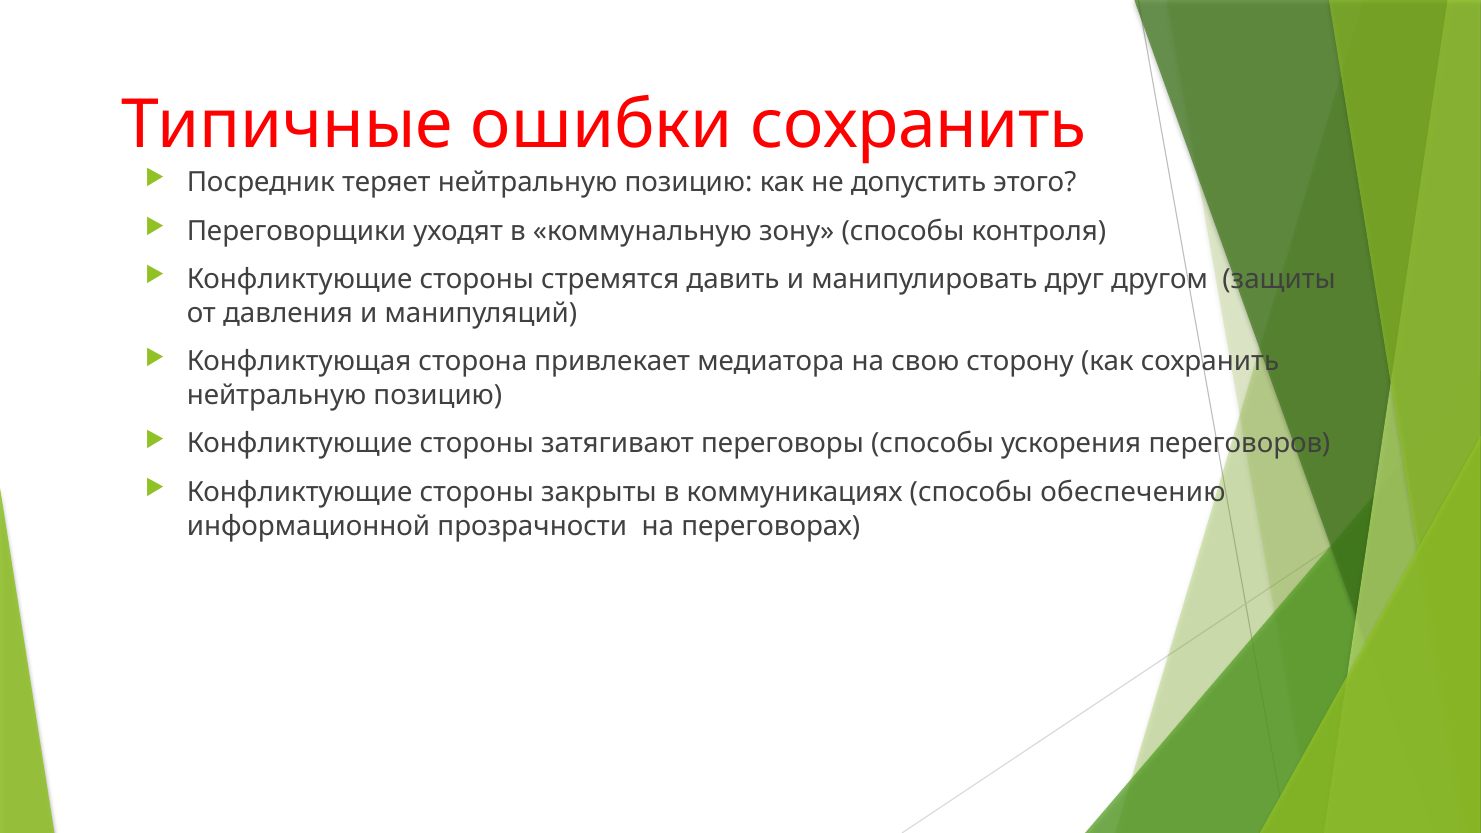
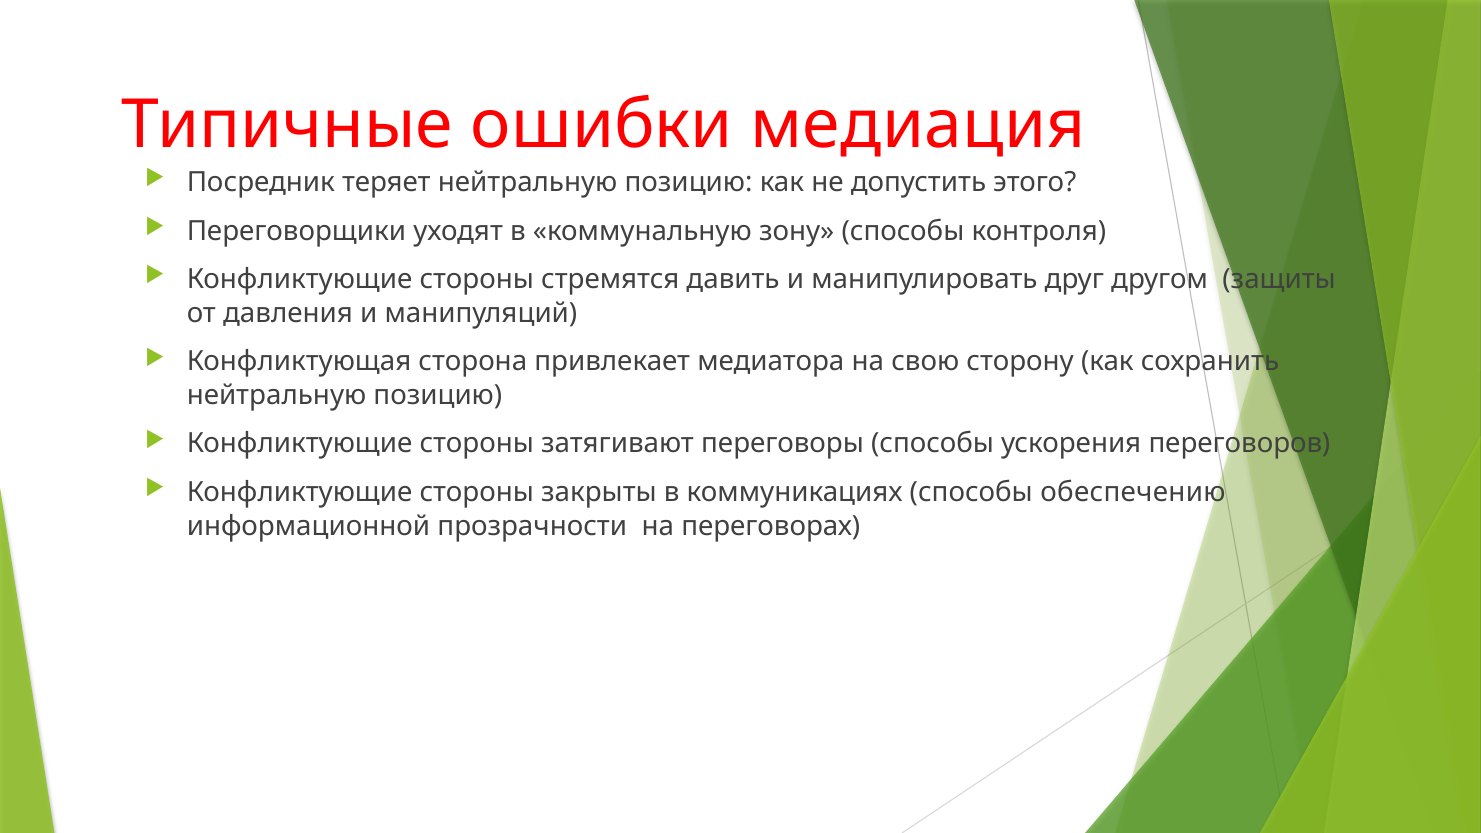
ошибки сохранить: сохранить -> медиация (918, 125)
